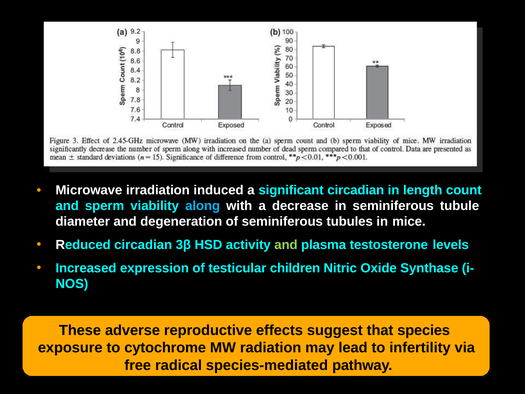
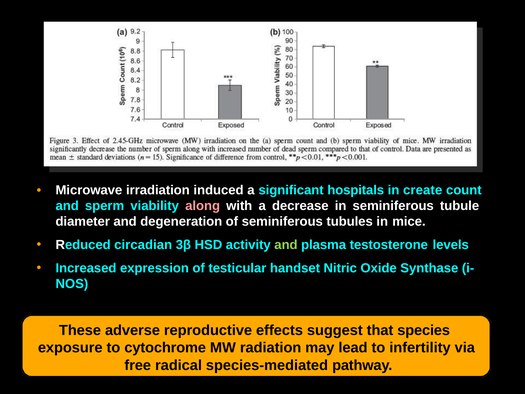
significant circadian: circadian -> hospitals (356, 190)
length: length -> create (423, 190)
along colour: light blue -> pink (203, 206)
children: children -> handset (295, 268)
